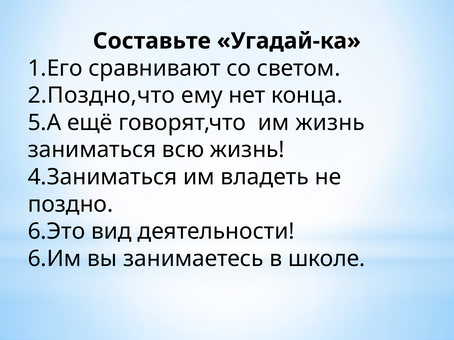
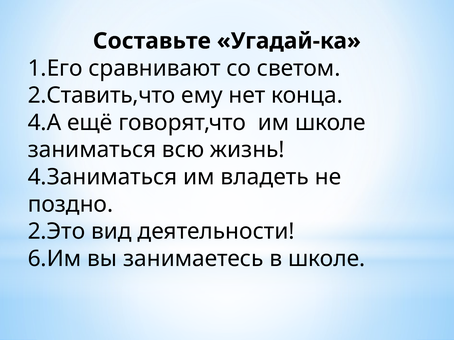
2.Поздно,что: 2.Поздно,что -> 2.Ставить,что (102, 96)
5.А: 5.А -> 4.А (44, 123)
им жизнь: жизнь -> школе (330, 123)
6.Это: 6.Это -> 2.Это (56, 232)
